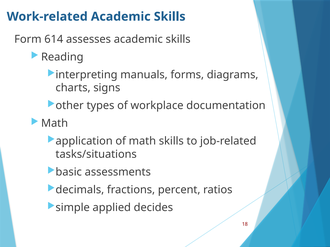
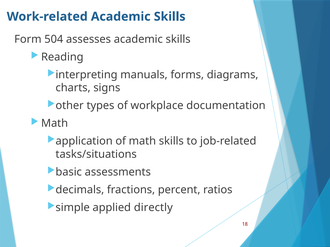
614: 614 -> 504 (54, 39)
decides: decides -> directly (153, 208)
